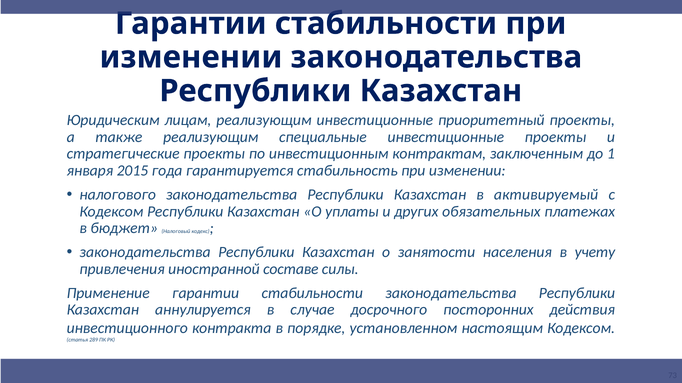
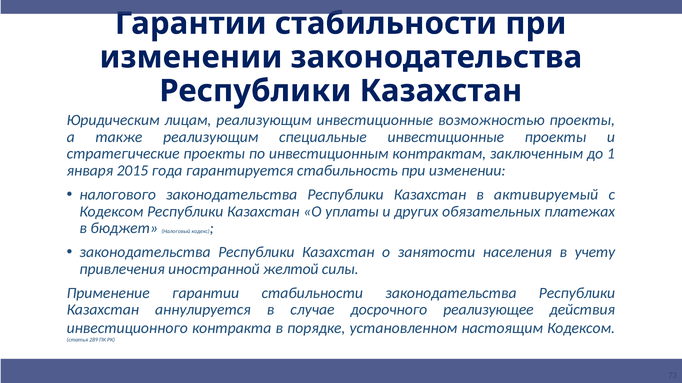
приоритетный: приоритетный -> возможностью (491, 120)
составе: составе -> желтой (291, 269)
посторонних: посторонних -> реализующее (489, 310)
